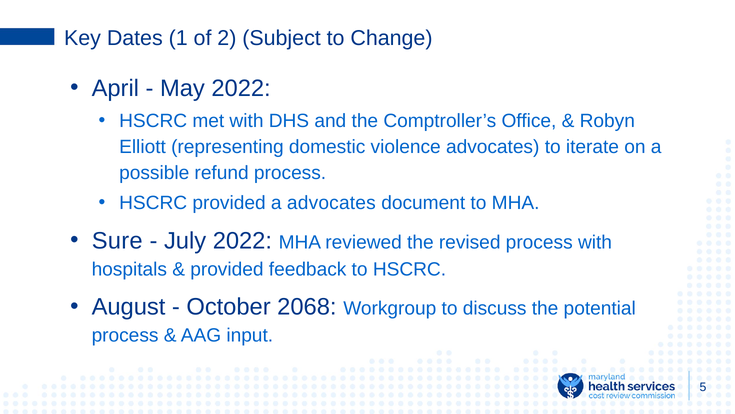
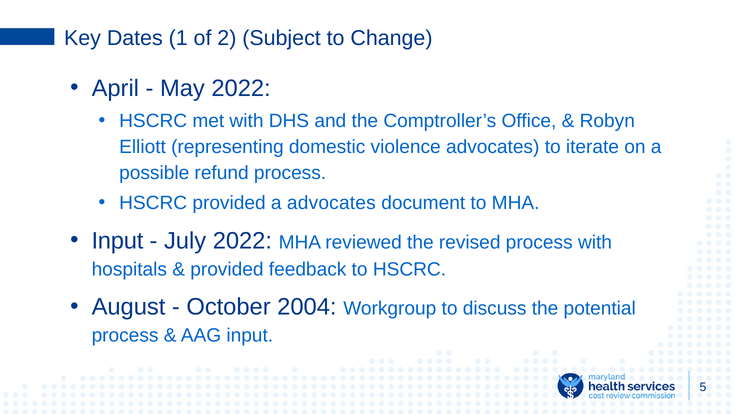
Sure: Sure -> Input (117, 240)
2068: 2068 -> 2004 (307, 307)
